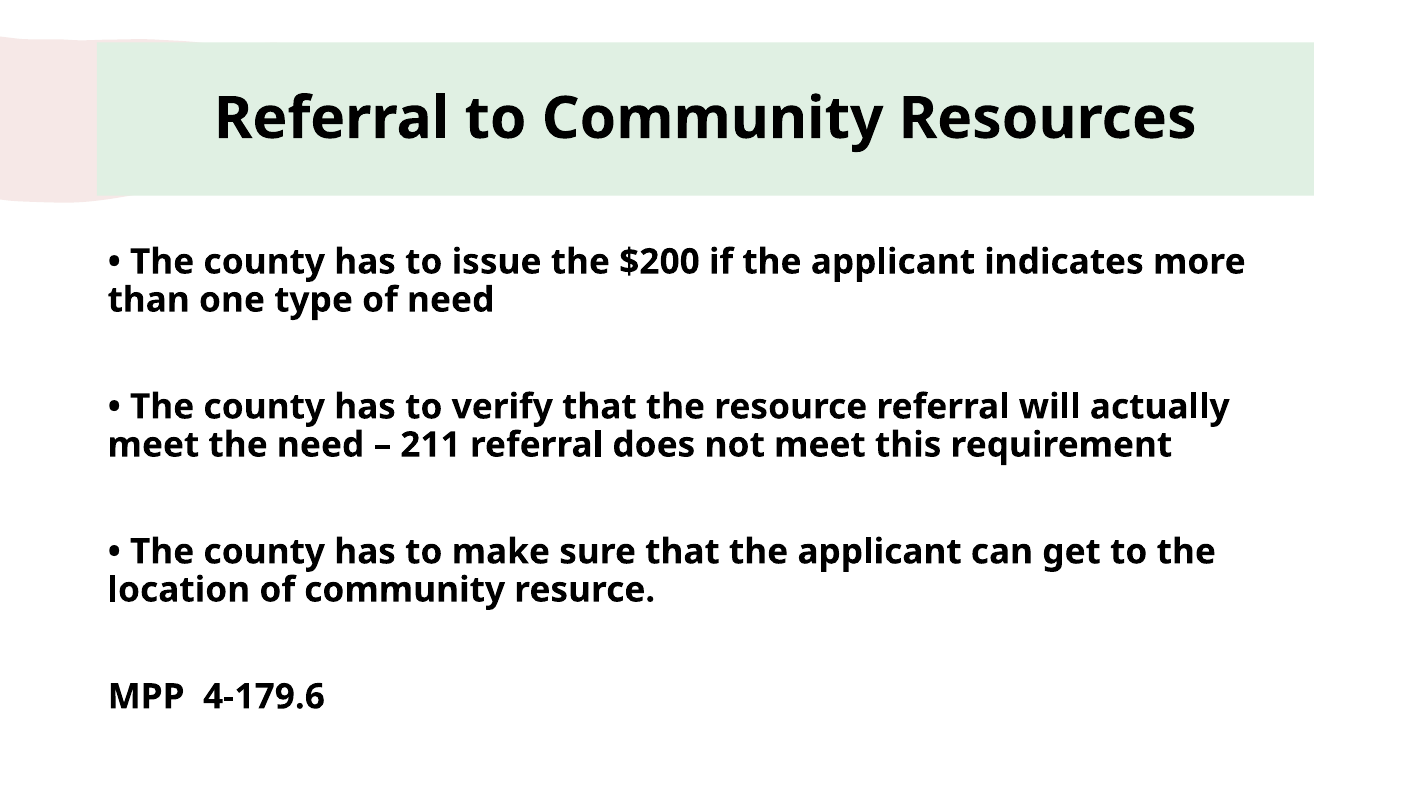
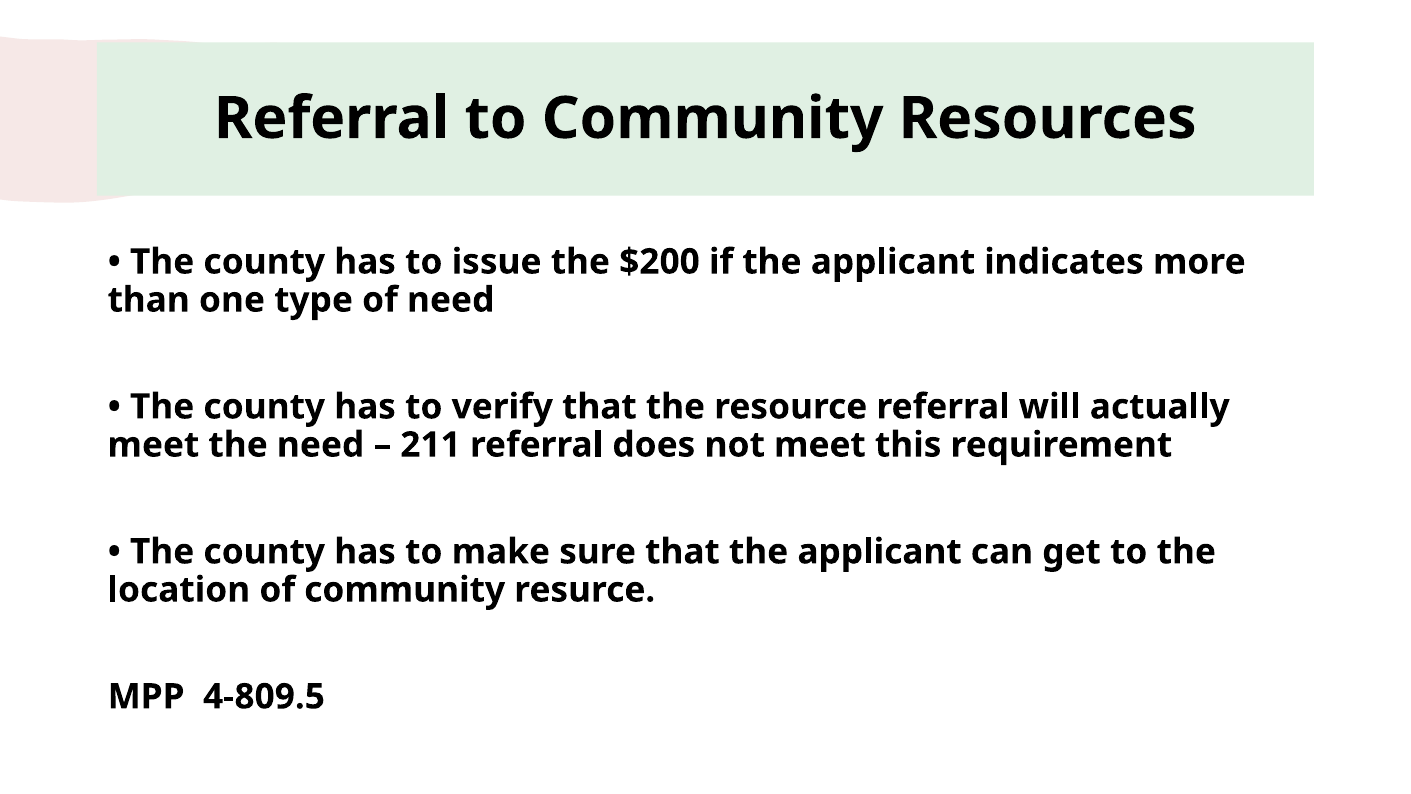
4-179.6: 4-179.6 -> 4-809.5 (264, 696)
